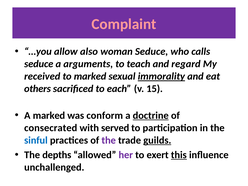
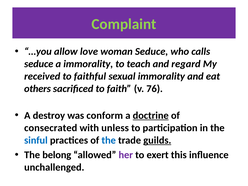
Complaint colour: pink -> light green (124, 24)
also: also -> love (89, 52)
a arguments: arguments -> immorality (88, 64)
to marked: marked -> faithful (90, 76)
immorality underline: present -> none (161, 76)
each: each -> faith (119, 89)
15: 15 -> 76 (155, 89)
A marked: marked -> destroy (49, 115)
served: served -> unless (115, 128)
the colour: purple -> blue (109, 140)
depths: depths -> belong (57, 155)
this underline: present -> none (179, 155)
